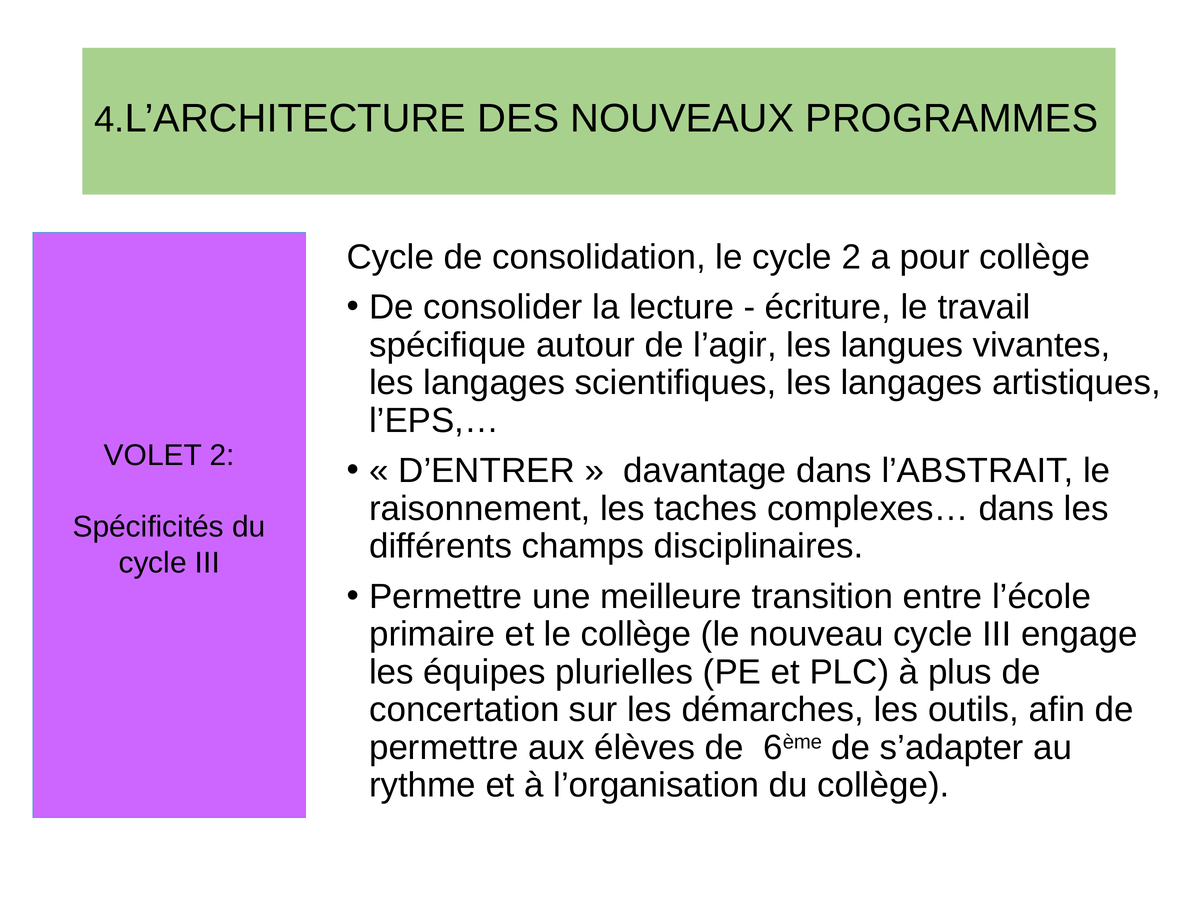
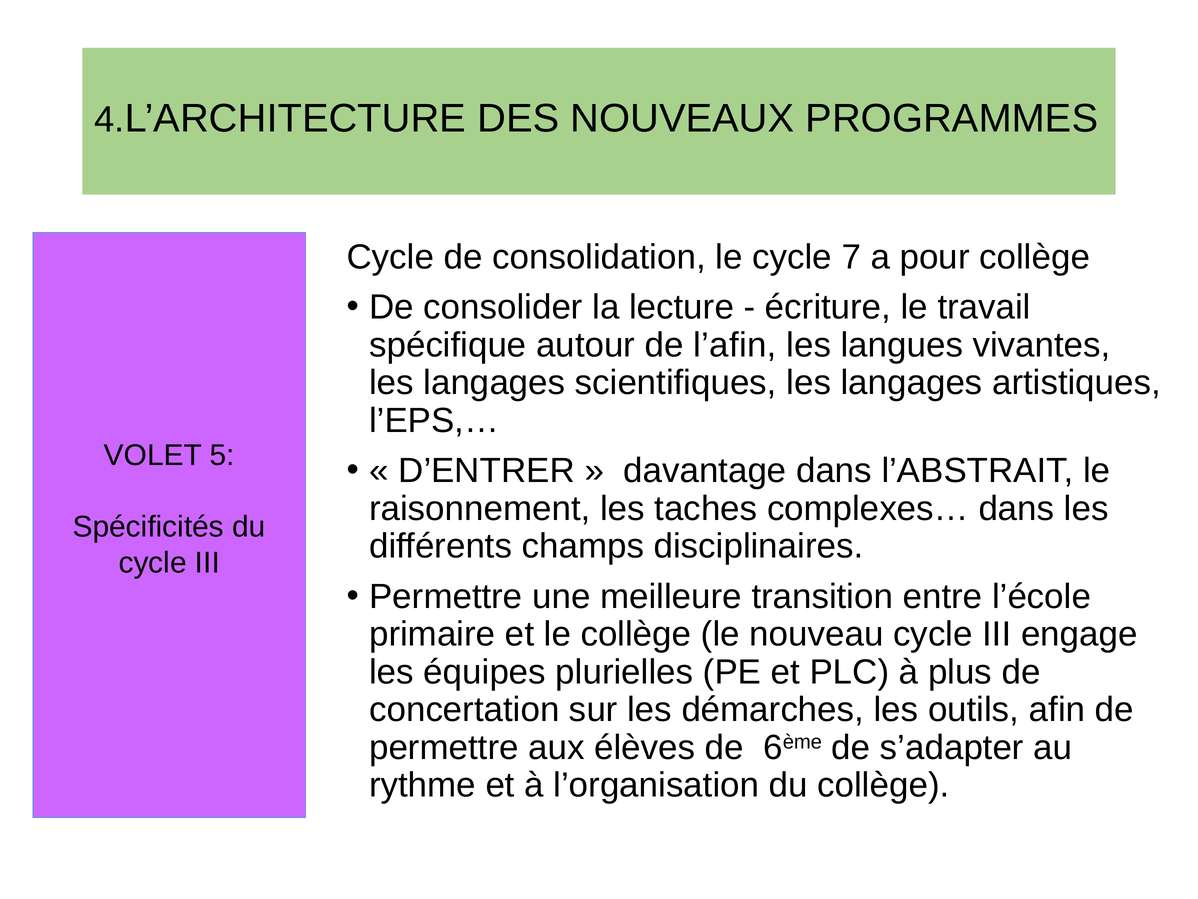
cycle 2: 2 -> 7 (851, 257)
l’agir: l’agir -> l’afin (735, 345)
VOLET 2: 2 -> 5 (222, 455)
